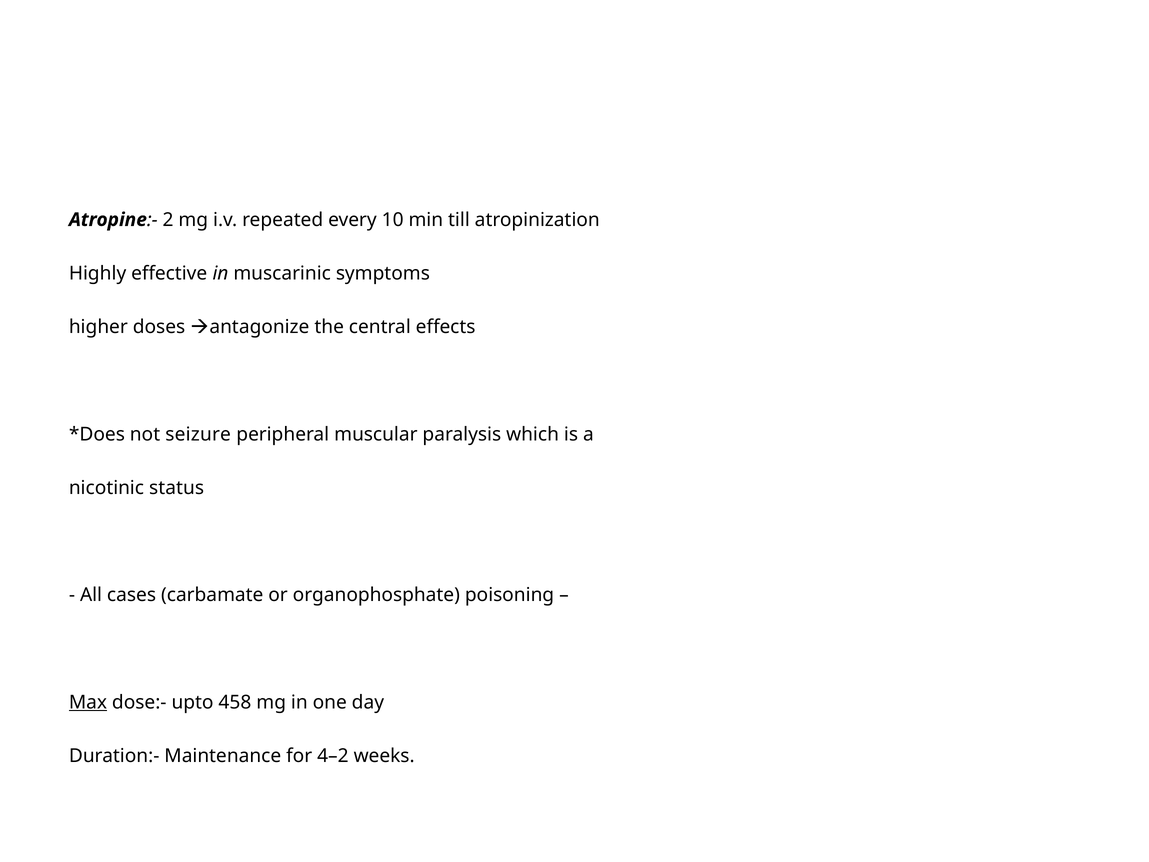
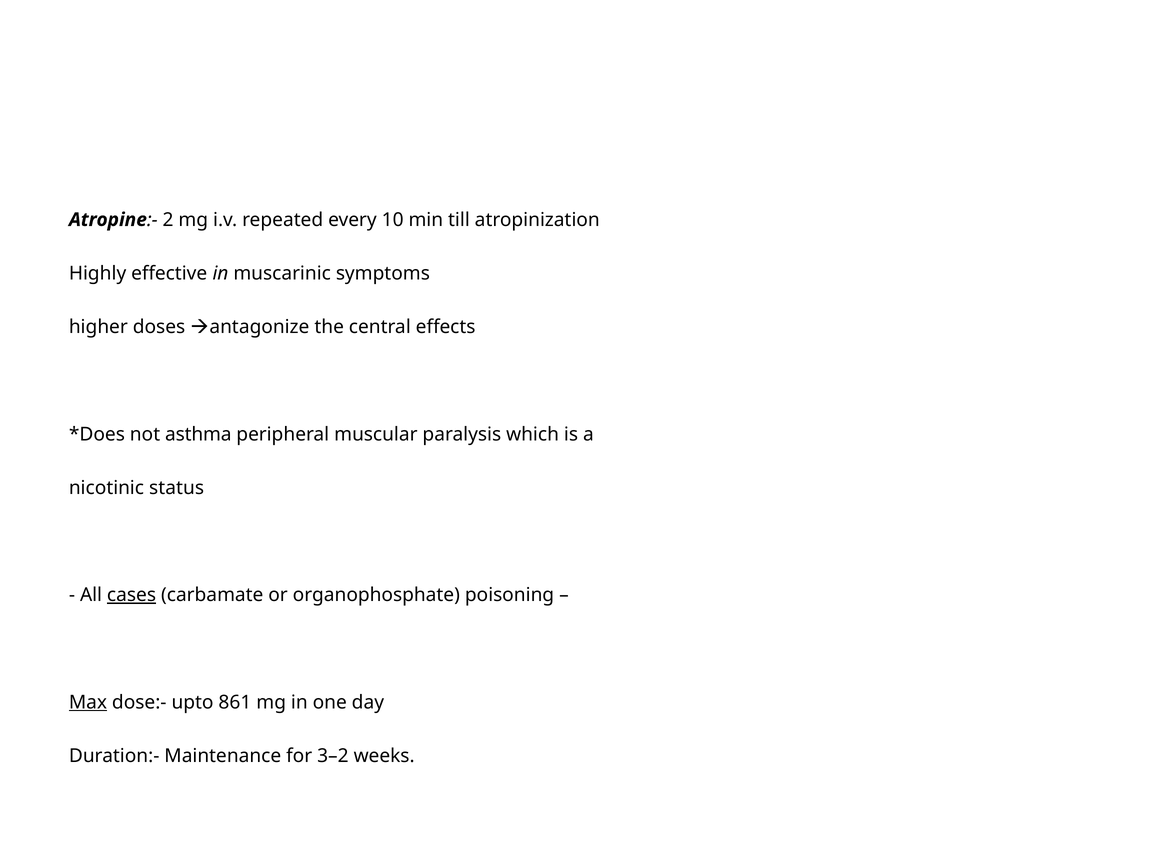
seizure: seizure -> asthma (198, 434)
cases underline: none -> present (132, 595)
458: 458 -> 861 (235, 702)
4–2: 4–2 -> 3–2 (333, 756)
